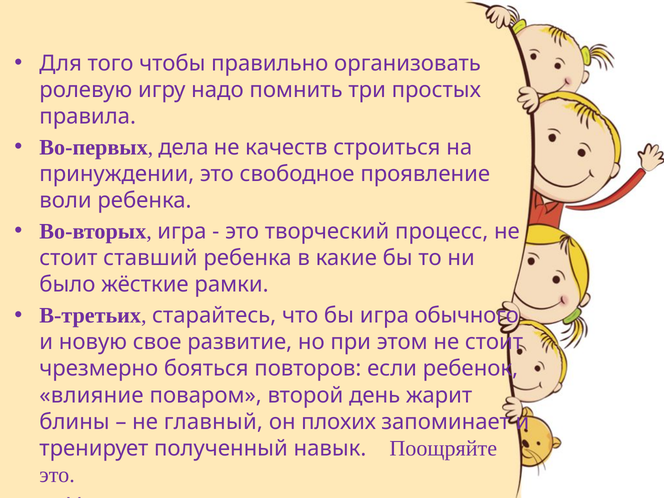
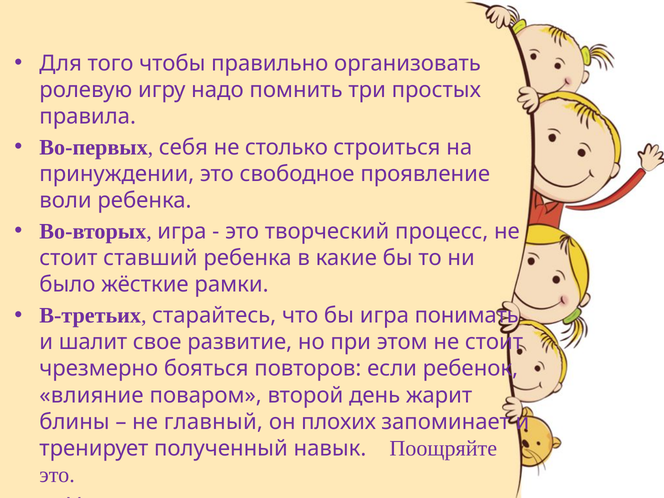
дела: дела -> себя (183, 147)
качеств: качеств -> столько (286, 147)
обычного: обычного -> понимать (467, 316)
новую: новую -> шалит (93, 342)
